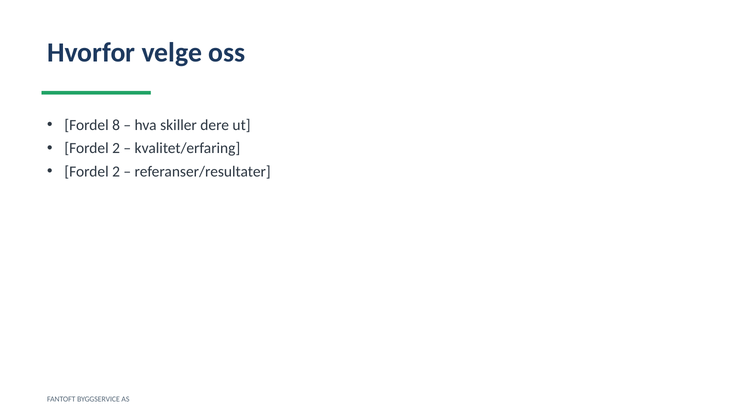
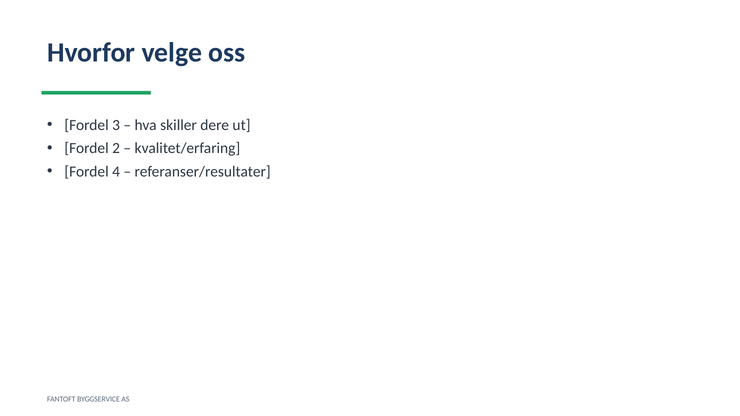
8: 8 -> 3 (116, 125)
2: 2 -> 4 (116, 172)
